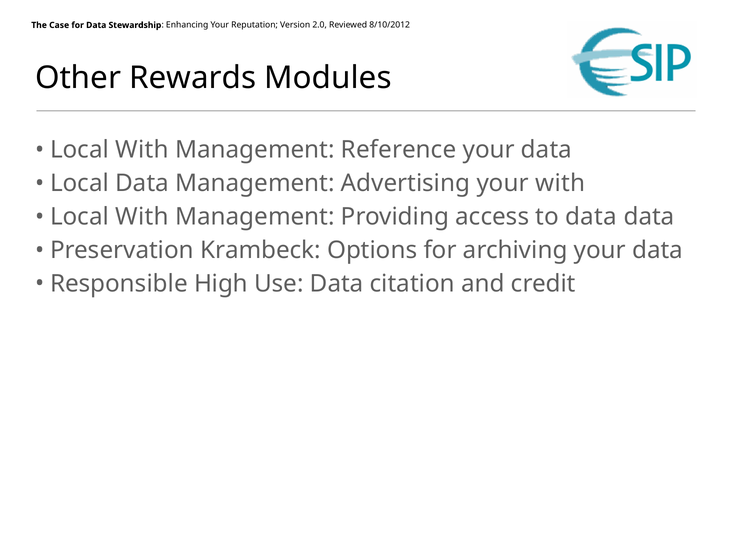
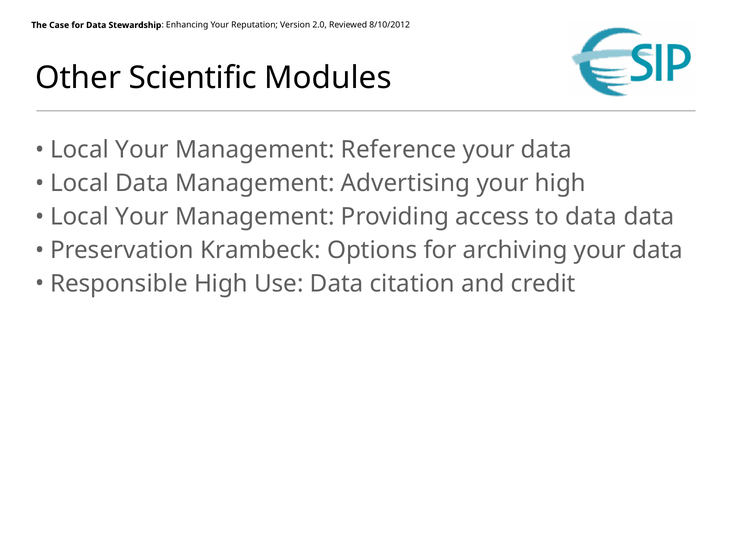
Rewards: Rewards -> Scientific (193, 78)
With: With -> Your (142, 150)
your with: with -> high (560, 183)
With: With -> Your (142, 217)
